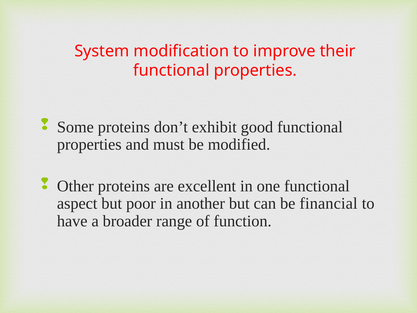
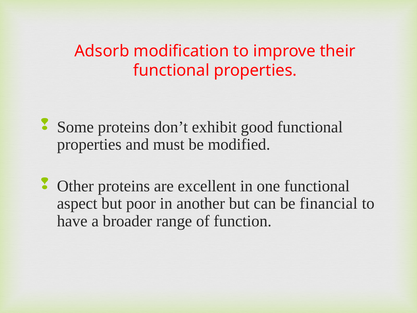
System: System -> Adsorb (102, 51)
